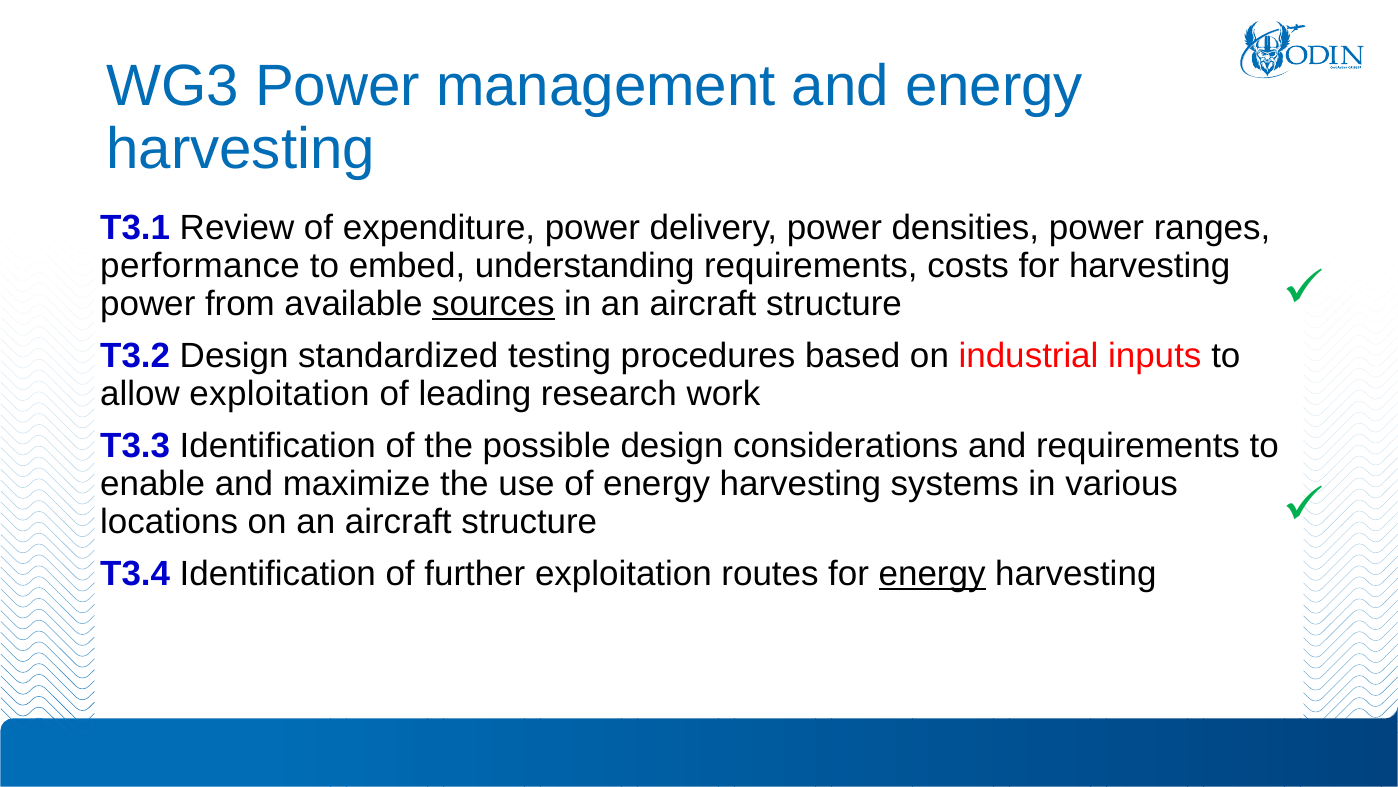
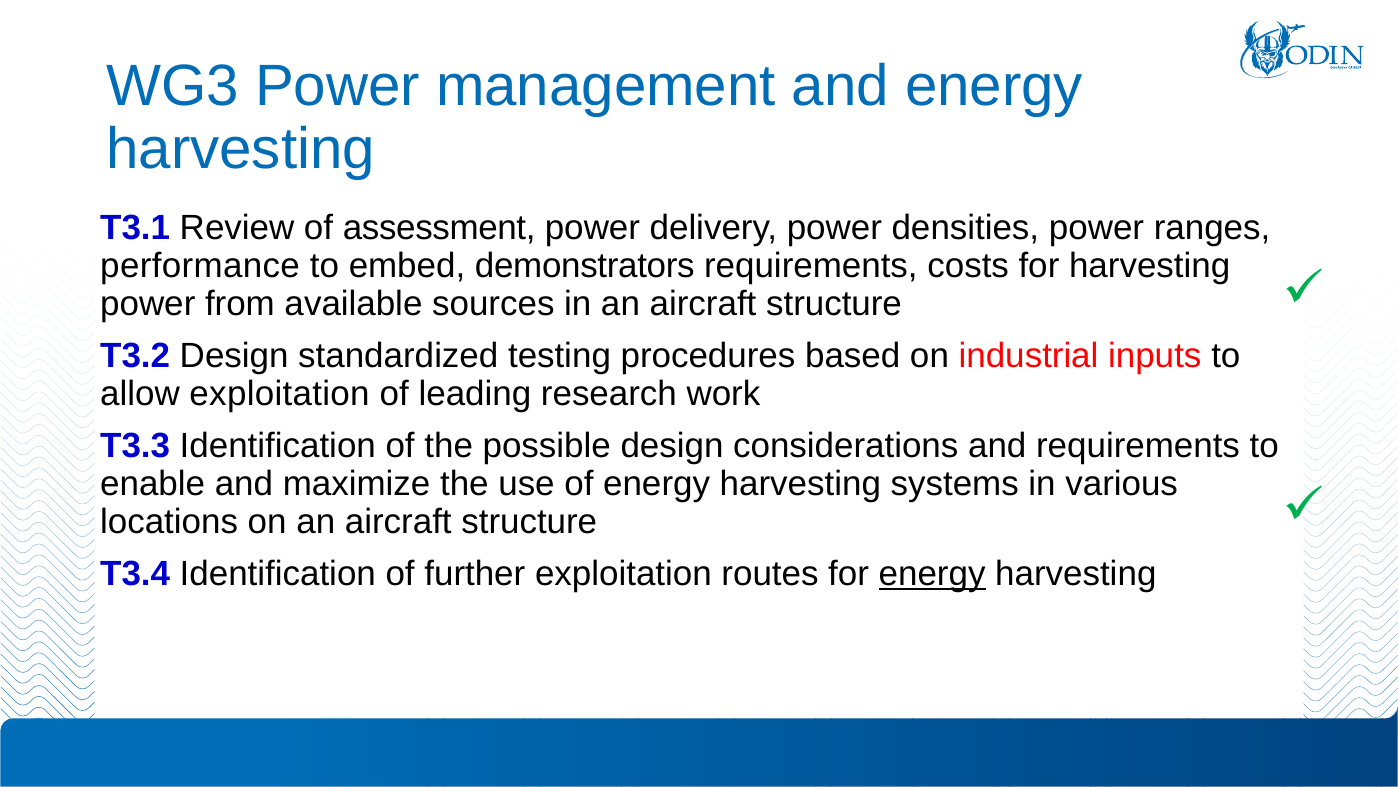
expenditure: expenditure -> assessment (439, 228)
understanding: understanding -> demonstrators (585, 266)
sources underline: present -> none (493, 303)
